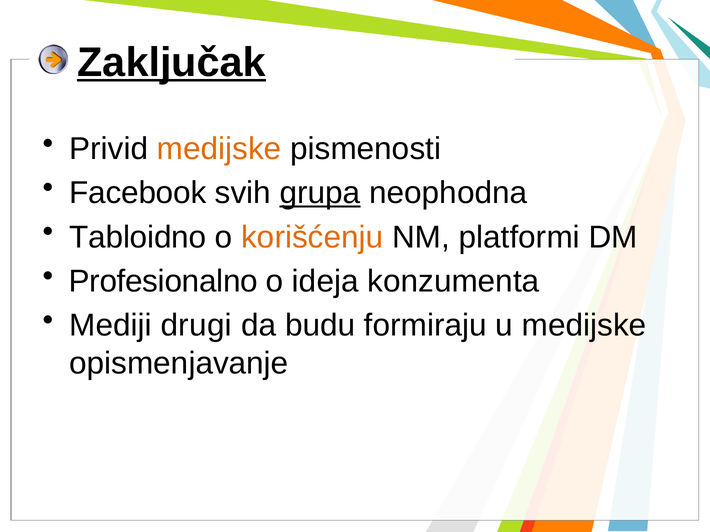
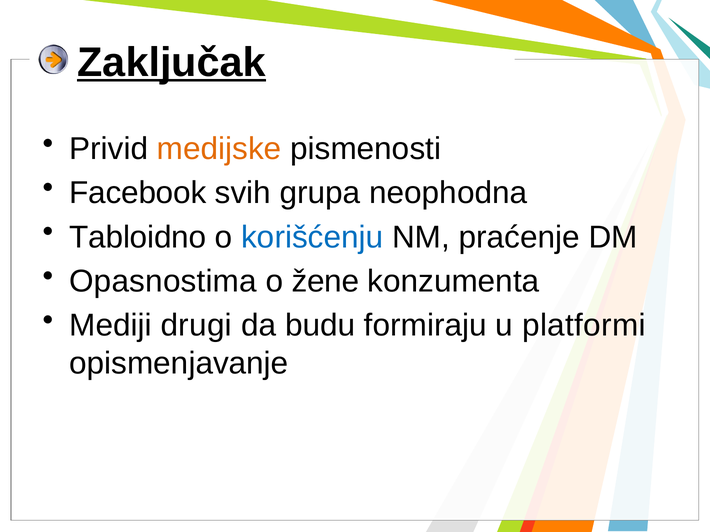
grupa underline: present -> none (320, 193)
korišćenju colour: orange -> blue (312, 237)
platformi: platformi -> praćenje (519, 237)
Profesionalno: Profesionalno -> Opasnostima (163, 282)
ideja: ideja -> žene (325, 282)
u medijske: medijske -> platformi (584, 326)
